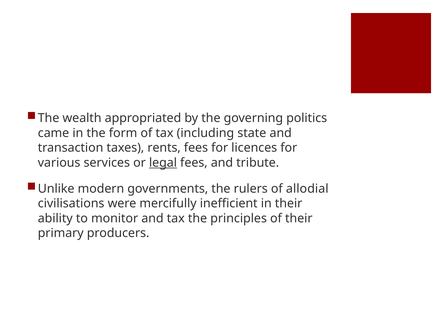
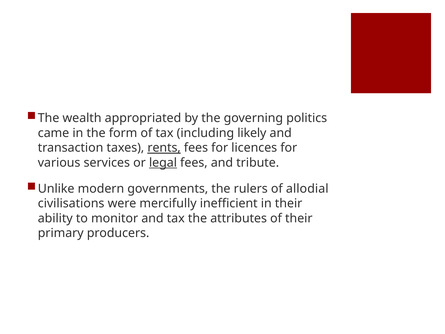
state: state -> likely (252, 133)
rents underline: none -> present (164, 148)
principles: principles -> attributes (239, 218)
